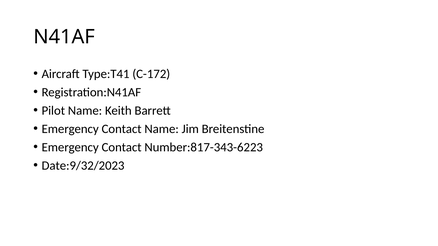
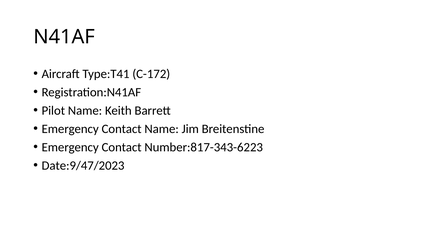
Date:9/32/2023: Date:9/32/2023 -> Date:9/47/2023 (83, 166)
